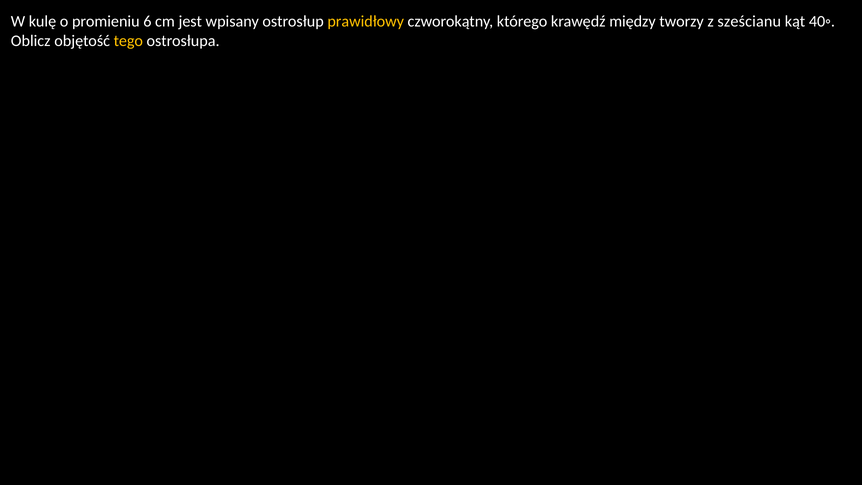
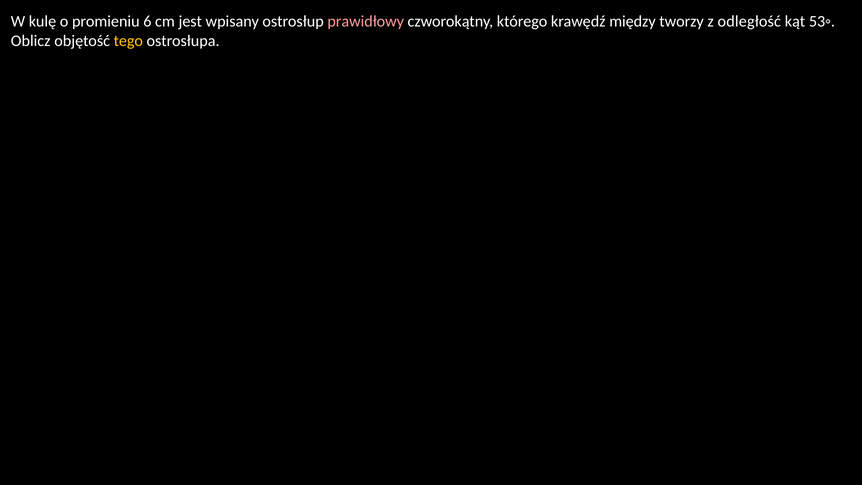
prawidłowy colour: yellow -> pink (366, 22)
sześcianu: sześcianu -> odległość (749, 22)
40◦: 40◦ -> 53◦ (822, 22)
